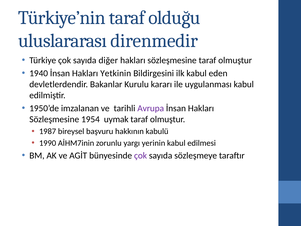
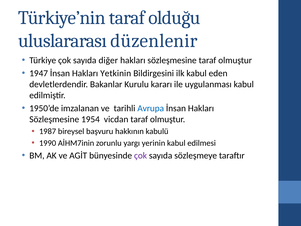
direnmedir: direnmedir -> düzenlenir (154, 41)
1940: 1940 -> 1947 (39, 73)
Avrupa colour: purple -> blue (151, 108)
uymak: uymak -> vicdan (116, 119)
